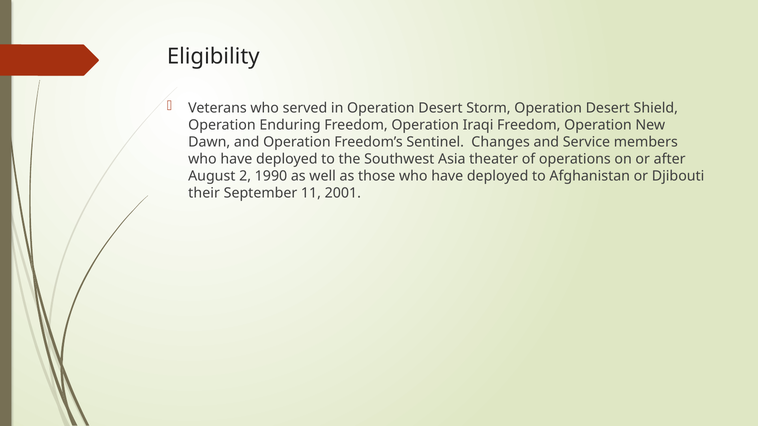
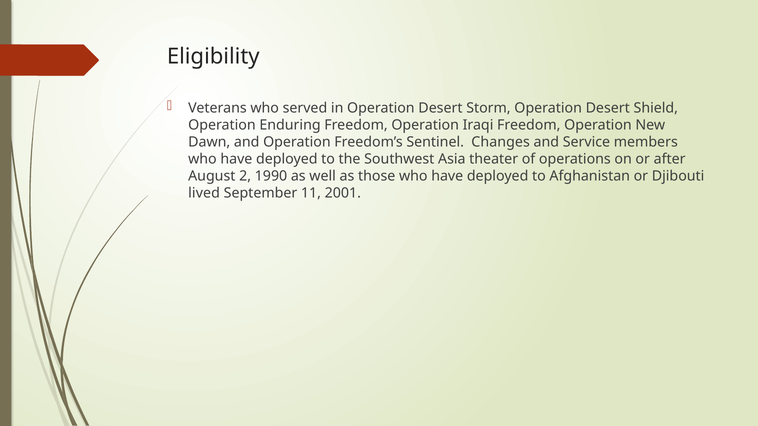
their: their -> lived (204, 193)
